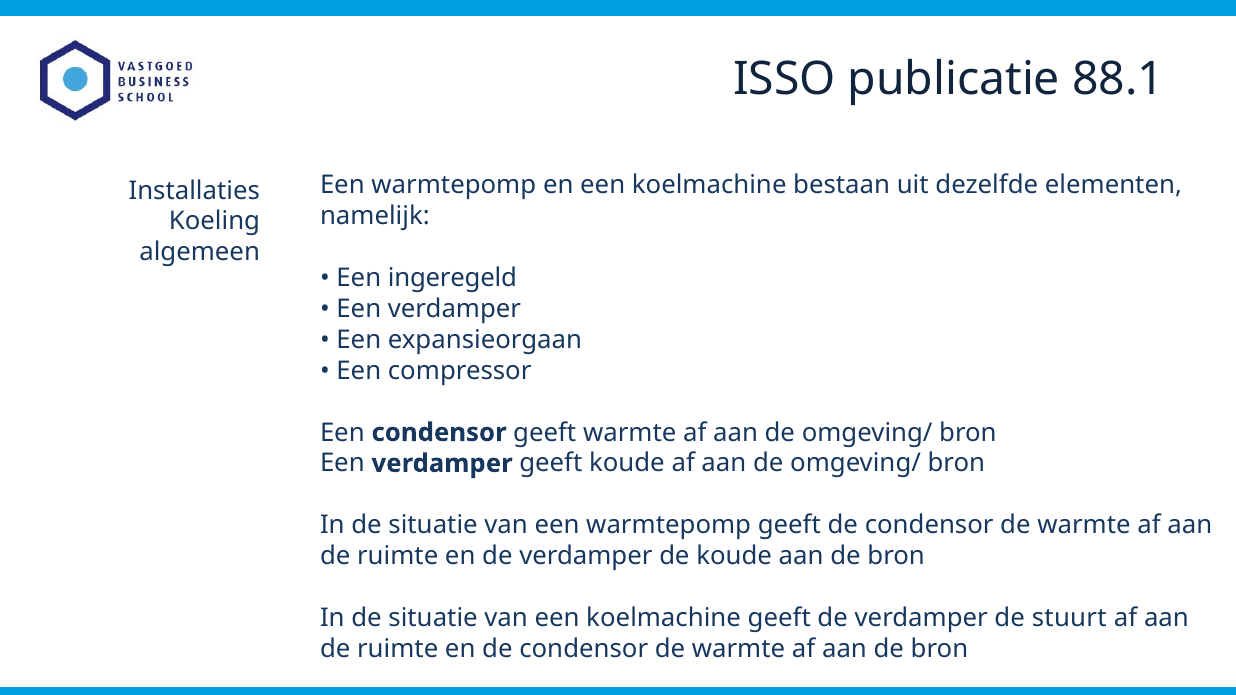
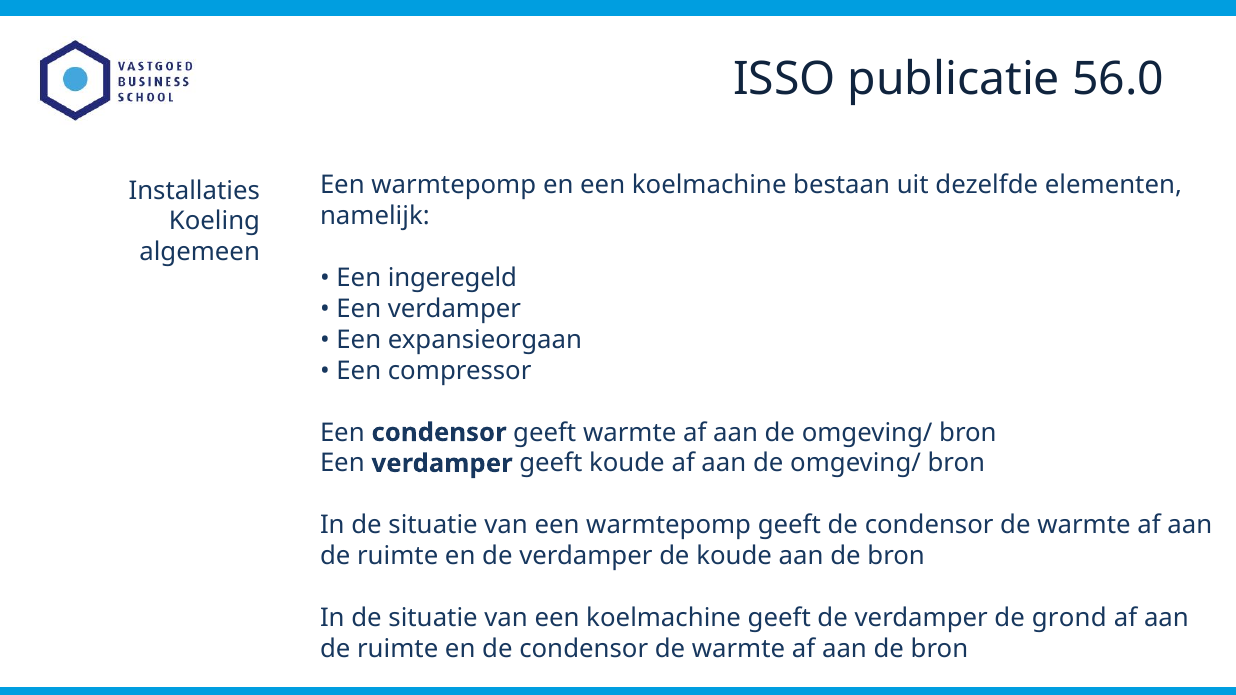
88.1: 88.1 -> 56.0 (1118, 79)
stuurt: stuurt -> grond (1069, 618)
